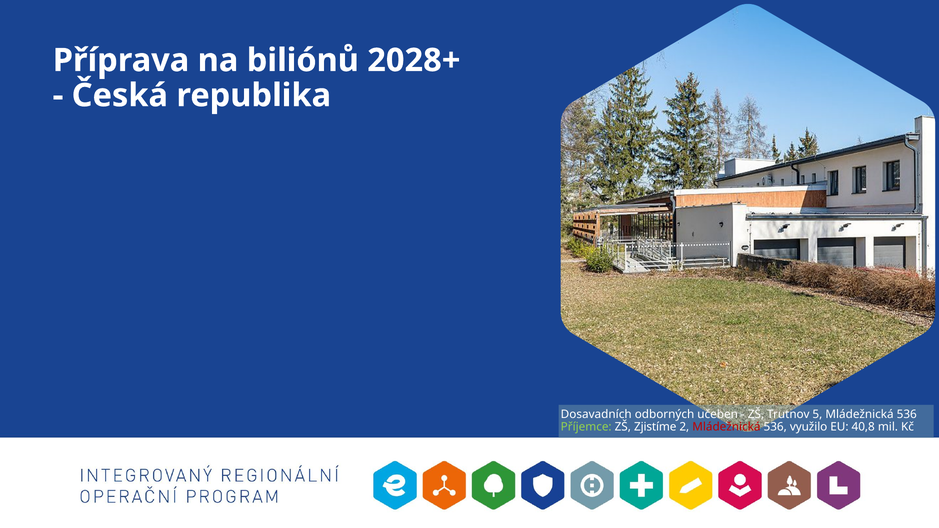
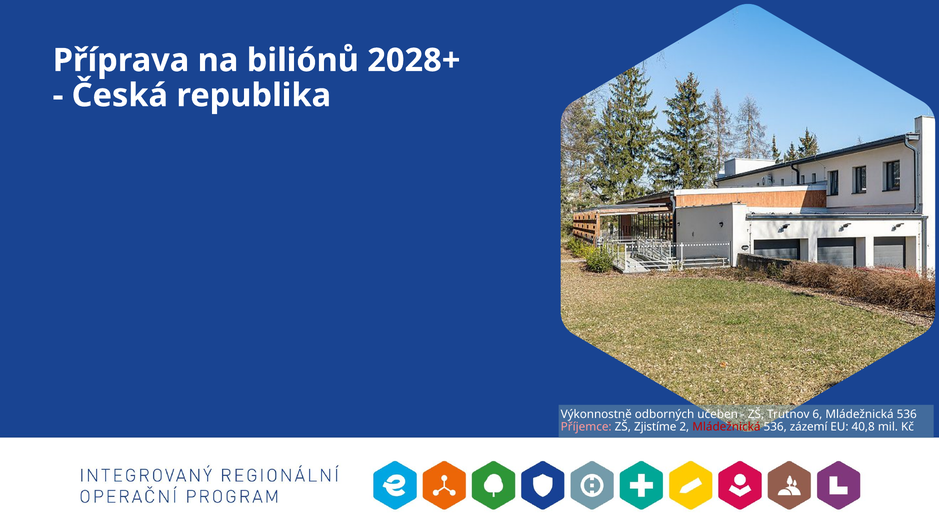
Dosavadních: Dosavadních -> Výkonnostně (596, 414)
5: 5 -> 6 (817, 414)
Příjemce colour: light green -> pink (586, 427)
využilo: využilo -> zázemí (809, 427)
